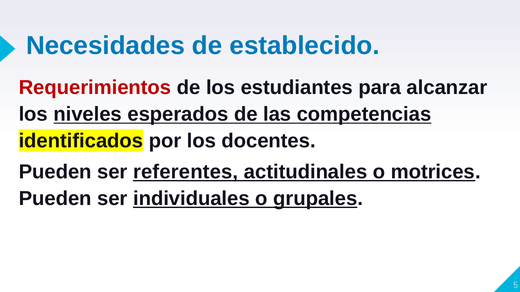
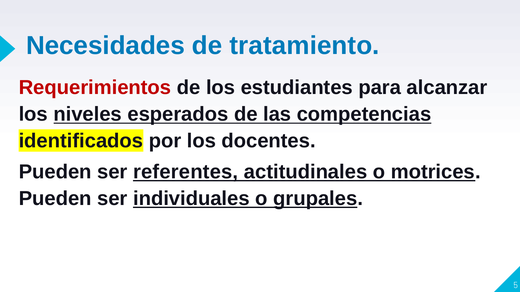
establecido: establecido -> tratamiento (305, 46)
